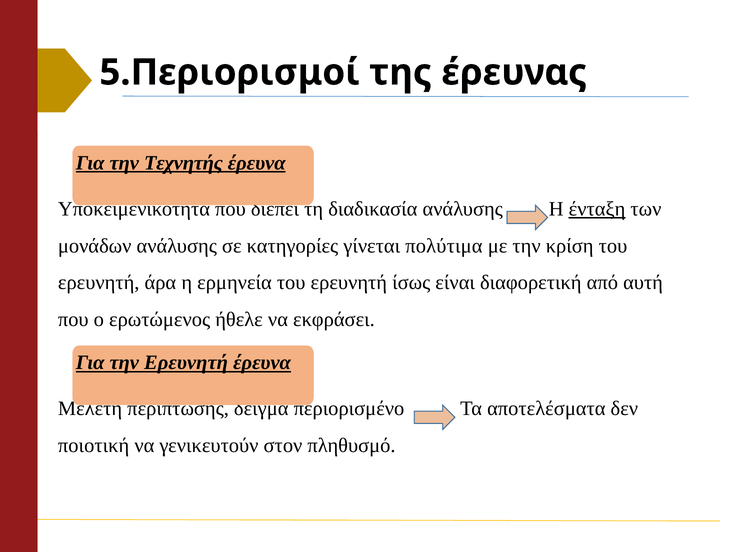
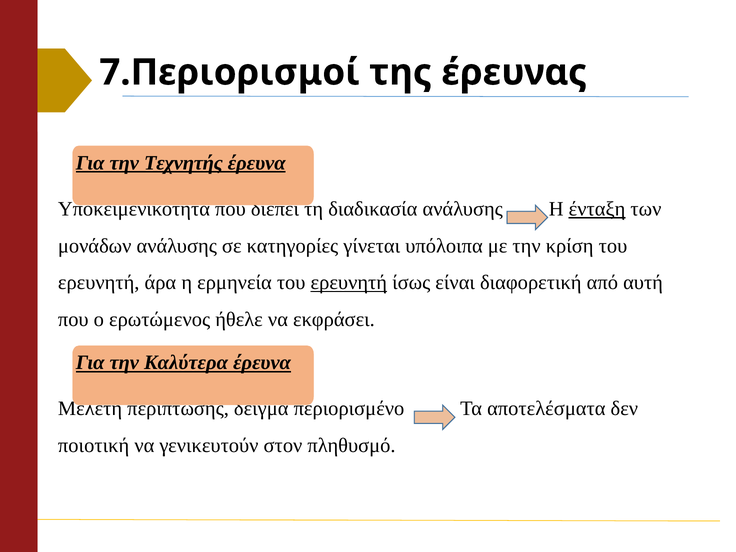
5.Περιορισμοί: 5.Περιορισμοί -> 7.Περιορισμοί (230, 72)
πολύτιμα: πολύτιμα -> υπόλοιπα (444, 246)
ερευνητή underline: none -> present (349, 283)
την Ερευνητή: Ερευνητή -> Καλύτερα (186, 363)
